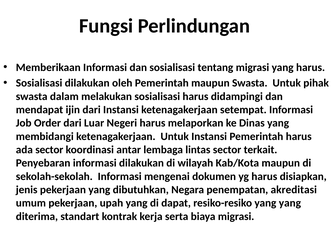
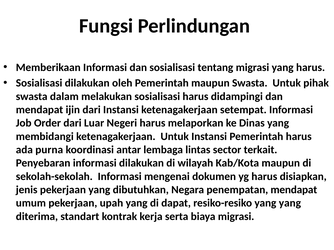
ada sector: sector -> purna (49, 150)
penempatan akreditasi: akreditasi -> mendapat (294, 190)
